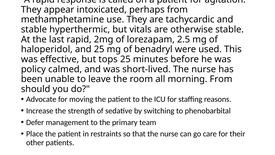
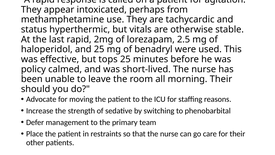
stable: stable -> status (34, 29)
morning From: From -> Their (221, 79)
